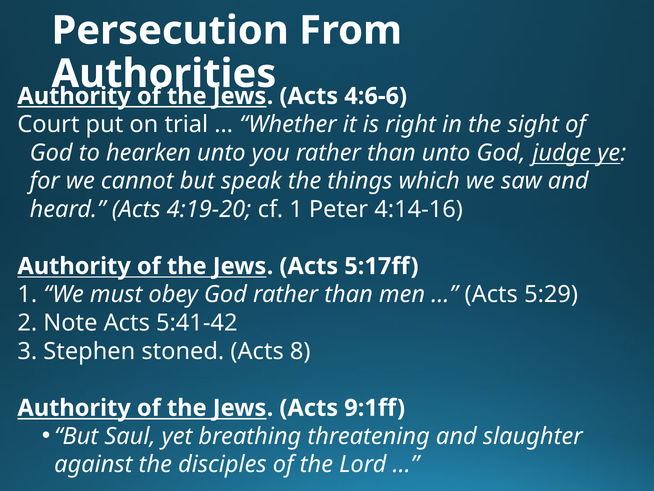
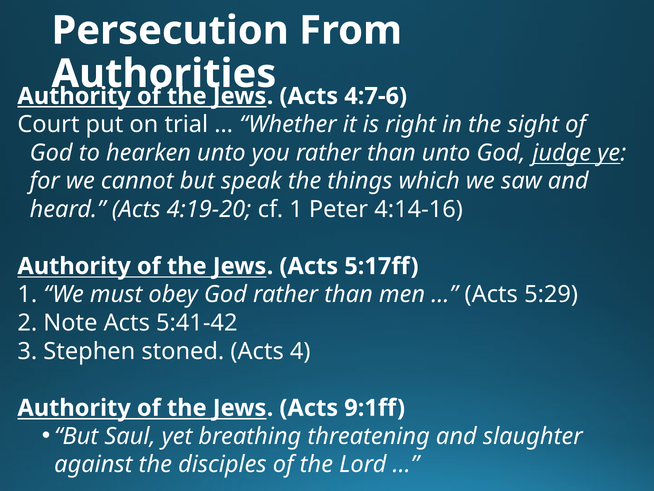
4:6-6: 4:6-6 -> 4:7-6 (376, 96)
8: 8 -> 4 (300, 351)
